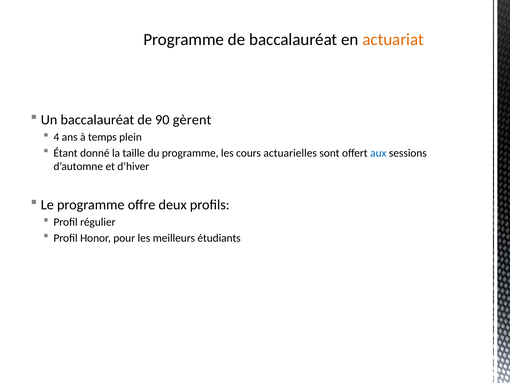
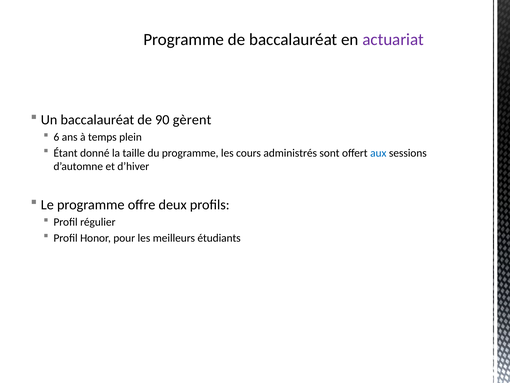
actuariat colour: orange -> purple (393, 39)
4: 4 -> 6 (56, 137)
actuarielles: actuarielles -> administrés (290, 153)
